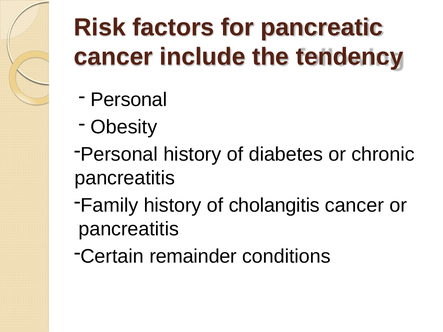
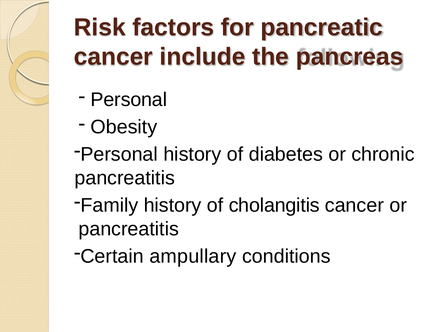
tendency: tendency -> pancreas (350, 57)
remainder: remainder -> ampullary (193, 256)
